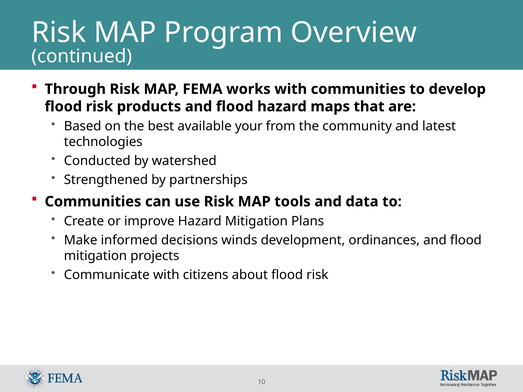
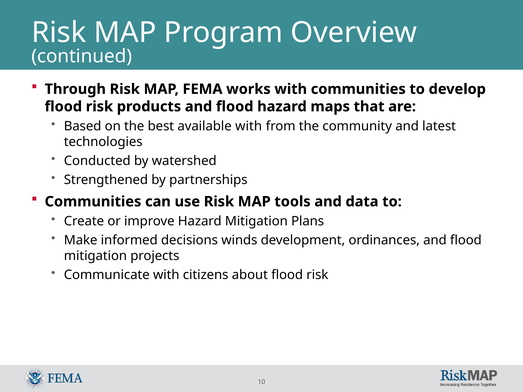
available your: your -> with (249, 126)
